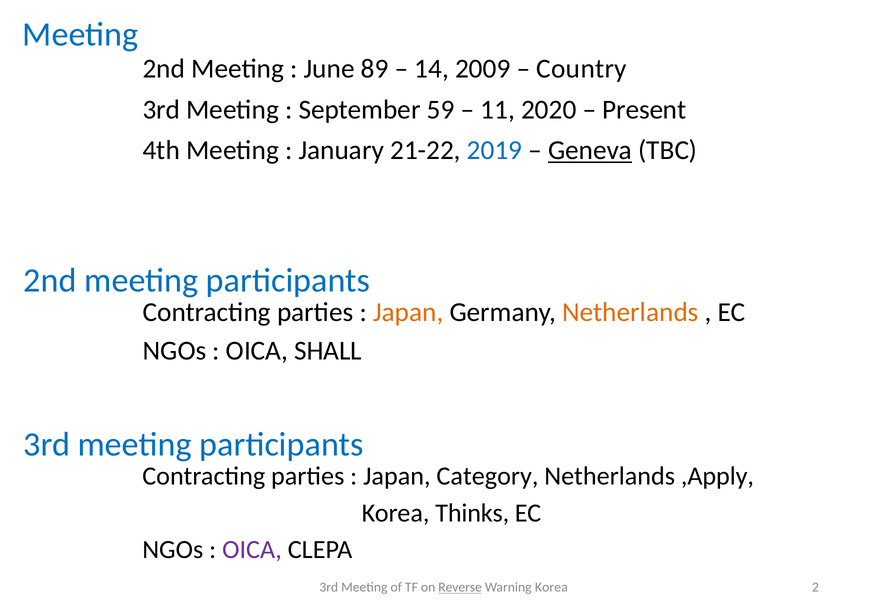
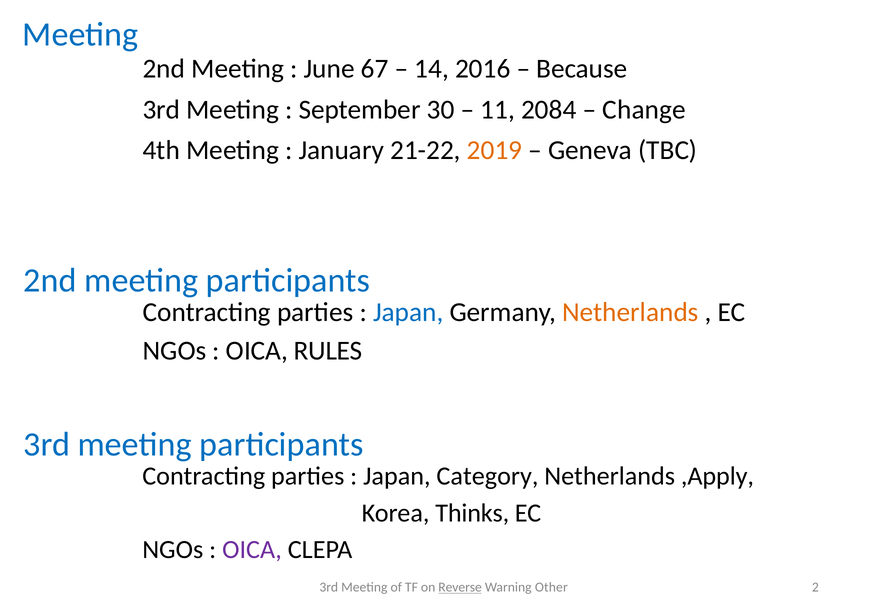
89: 89 -> 67 (375, 69)
2009: 2009 -> 2016 (483, 69)
Country: Country -> Because (582, 69)
59: 59 -> 30 (441, 109)
2020: 2020 -> 2084 (549, 109)
Present: Present -> Change (644, 109)
2019 colour: blue -> orange (495, 150)
Geneva underline: present -> none (590, 150)
Japan colour: orange -> blue (408, 312)
SHALL: SHALL -> RULES (328, 351)
Warning Korea: Korea -> Other (551, 587)
